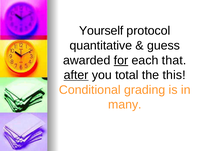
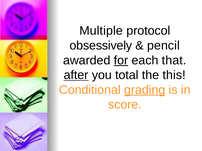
Yourself: Yourself -> Multiple (101, 31)
quantitative: quantitative -> obsessively (101, 46)
guess: guess -> pencil (163, 46)
grading underline: none -> present (145, 90)
many: many -> score (125, 105)
